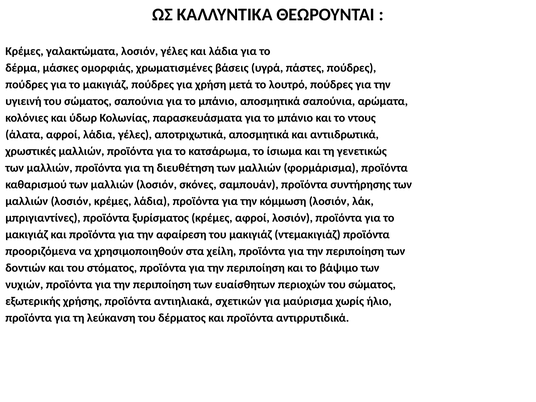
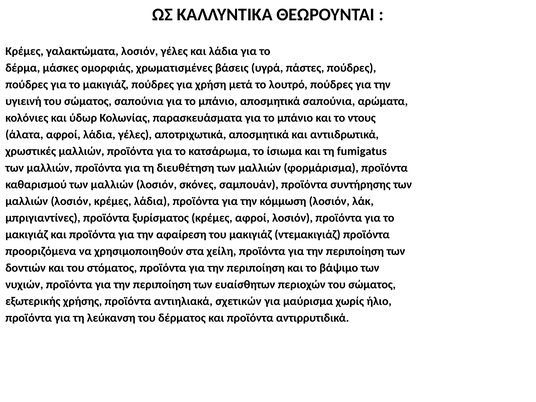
γενετικώς: γενετικώς -> fumigatus (362, 151)
